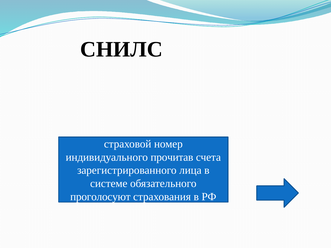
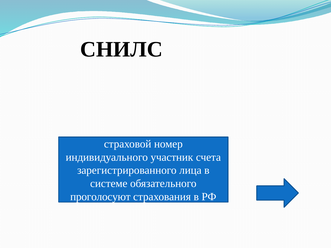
прочитав: прочитав -> участник (172, 157)
